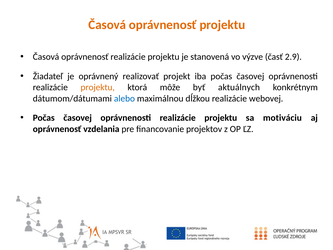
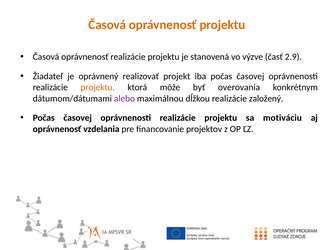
aktuálnych: aktuálnych -> overovania (239, 87)
alebo colour: blue -> purple (124, 98)
webovej: webovej -> založený (266, 98)
